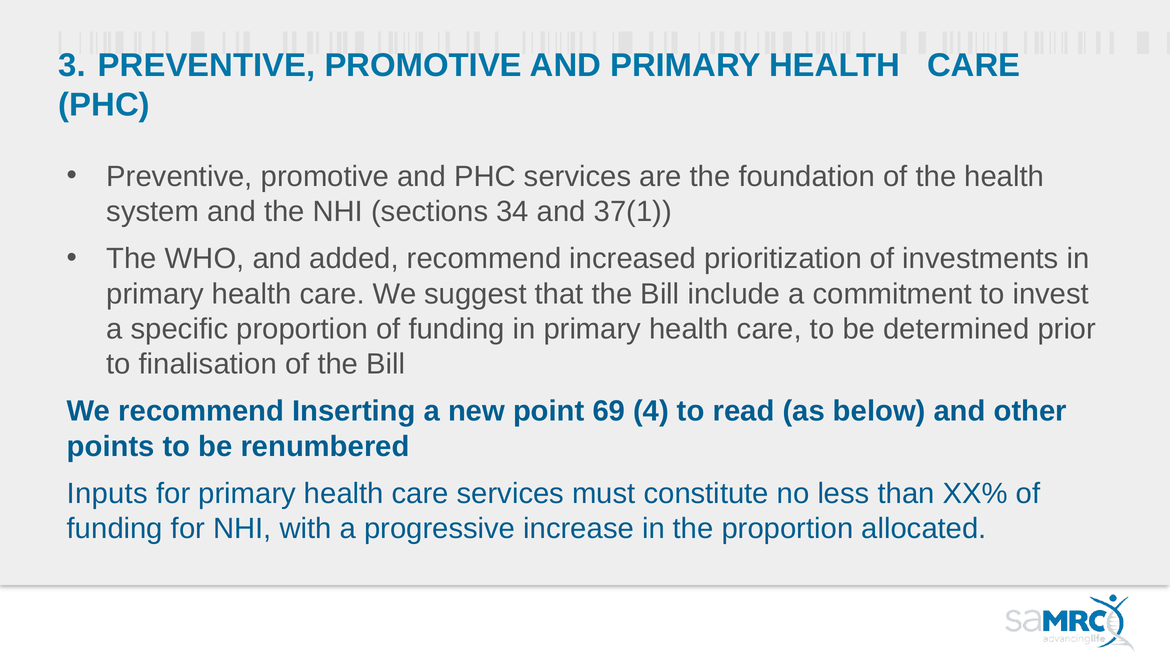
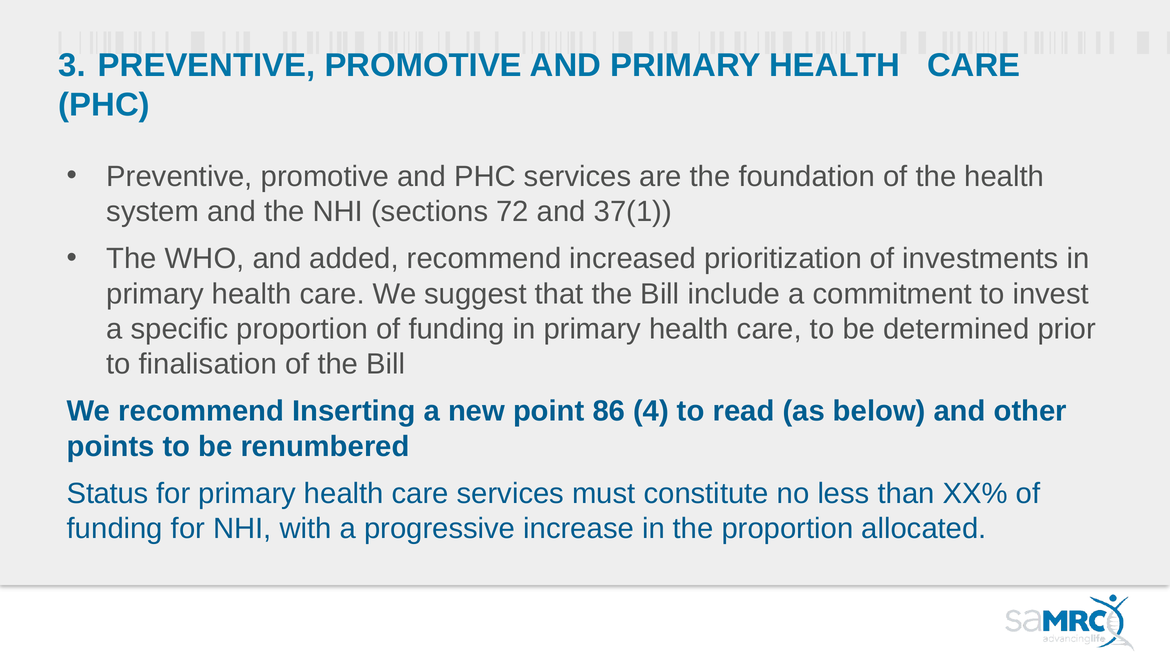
34: 34 -> 72 (513, 212)
69: 69 -> 86 (609, 411)
Inputs: Inputs -> Status (108, 494)
